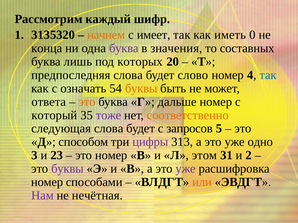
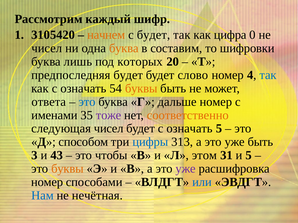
3135320: 3135320 -> 3105420 (53, 35)
с имеет: имеет -> будет (154, 35)
иметь: иметь -> цифра (230, 35)
конца: конца -> чисел (47, 48)
буква colour: purple -> orange (124, 48)
значения: значения -> составим (176, 48)
составных: составных -> шифровки (247, 48)
предпоследняя слова: слова -> будет (128, 75)
это colour: orange -> blue (87, 102)
который: который -> именами (54, 115)
следующая слова: слова -> чисел (109, 129)
будет с запросов: запросов -> означать (190, 129)
цифры colour: purple -> blue (150, 142)
уже одно: одно -> быть (260, 142)
23: 23 -> 43 (57, 156)
это номер: номер -> чтобы (111, 156)
и 2: 2 -> 5 (249, 156)
буквы colour: purple -> orange (67, 169)
или colour: orange -> blue (202, 182)
Нам colour: purple -> blue (43, 196)
